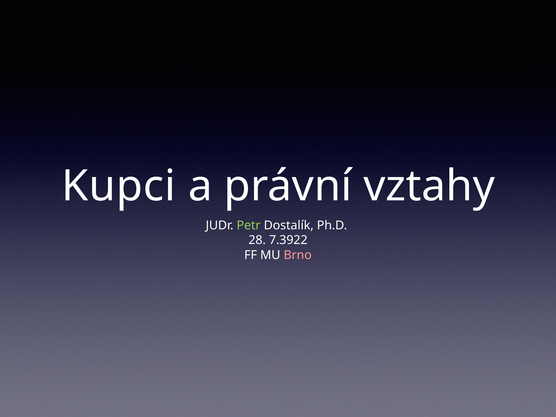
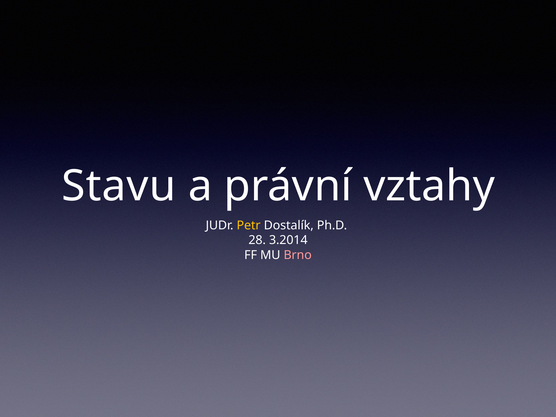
Kupci: Kupci -> Stavu (119, 186)
Petr colour: light green -> yellow (249, 225)
7.3922: 7.3922 -> 3.2014 (288, 240)
